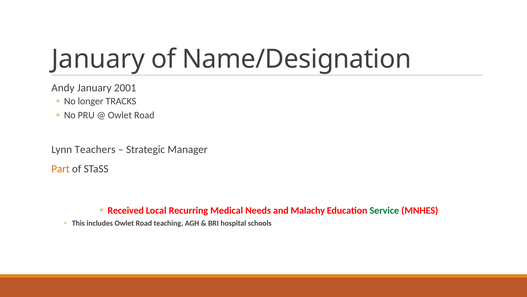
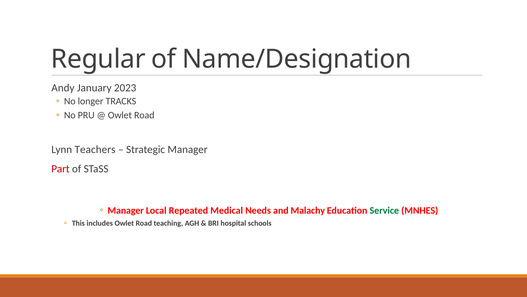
January: January -> Regular (98, 59)
2001: 2001 -> 2023 (125, 88)
Part colour: orange -> red (60, 169)
Received: Received -> Manager (126, 210)
Recurring: Recurring -> Repeated (188, 210)
